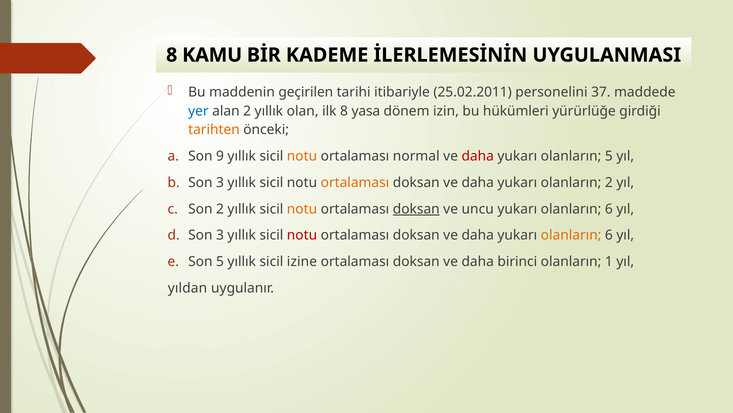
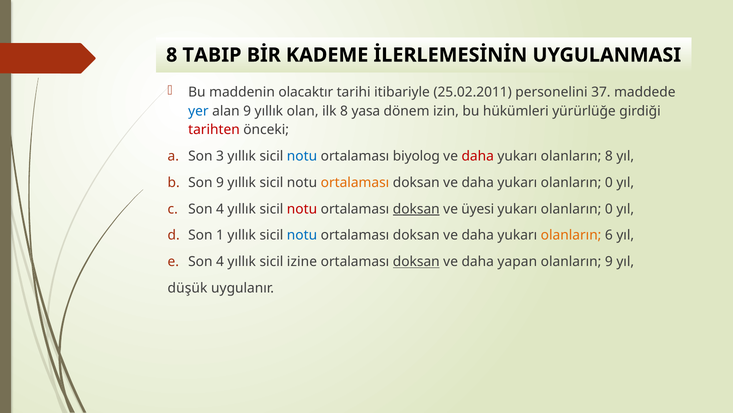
KAMU: KAMU -> TABIP (212, 55)
geçirilen: geçirilen -> olacaktır (306, 92)
alan 2: 2 -> 9 (247, 111)
tarihten colour: orange -> red (214, 130)
9: 9 -> 3 (220, 156)
notu colour: orange -> blue (302, 156)
normal: normal -> biyolog (416, 156)
olanların 5: 5 -> 8 (609, 156)
3: 3 -> 9 (220, 182)
daha yukarı olanların 2: 2 -> 0 (609, 182)
2: 2 -> 4 (220, 209)
notu colour: orange -> red (302, 209)
uncu: uncu -> üyesi (478, 209)
6: 6 -> 0 (609, 209)
3: 3 -> 1 (220, 235)
notu colour: red -> blue (302, 235)
5: 5 -> 4 (220, 261)
doksan underline: none -> present (416, 261)
birinci: birinci -> yapan (517, 261)
olanların 1: 1 -> 9 (609, 261)
yıldan: yıldan -> düşük (188, 288)
